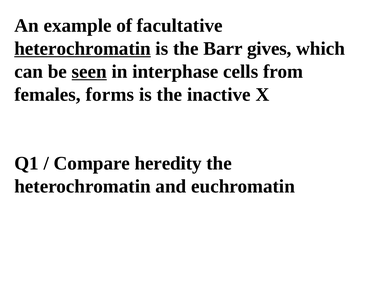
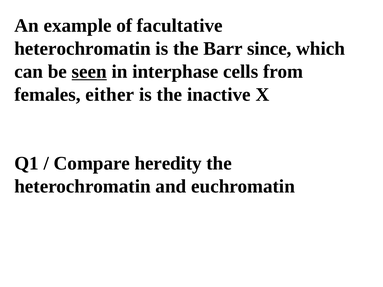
heterochromatin underline: present -> none (83, 49)
gives: gives -> since (269, 49)
forms: forms -> either (110, 95)
